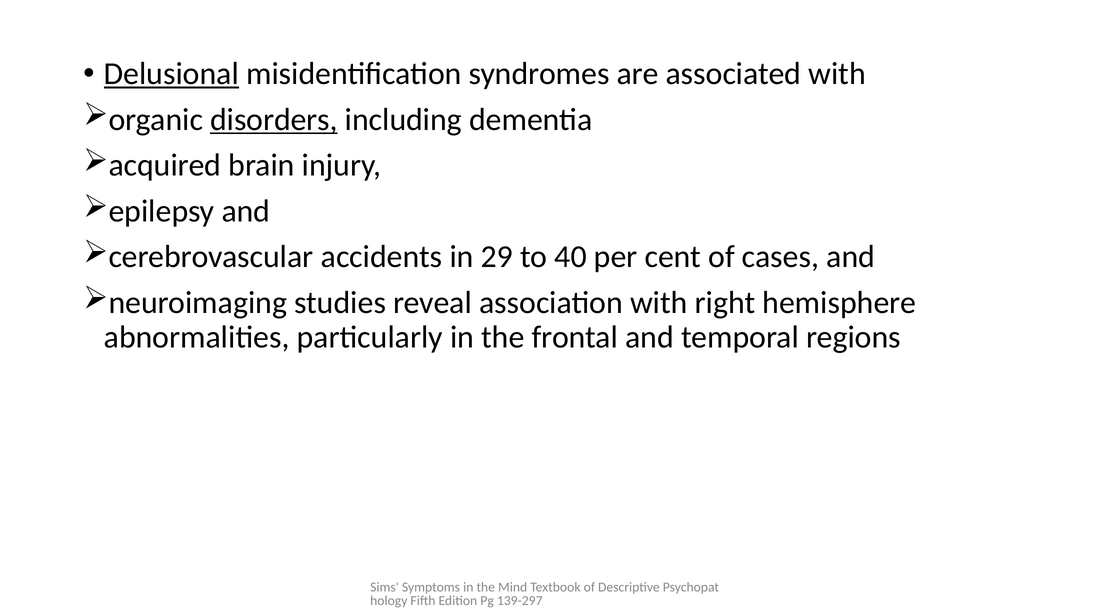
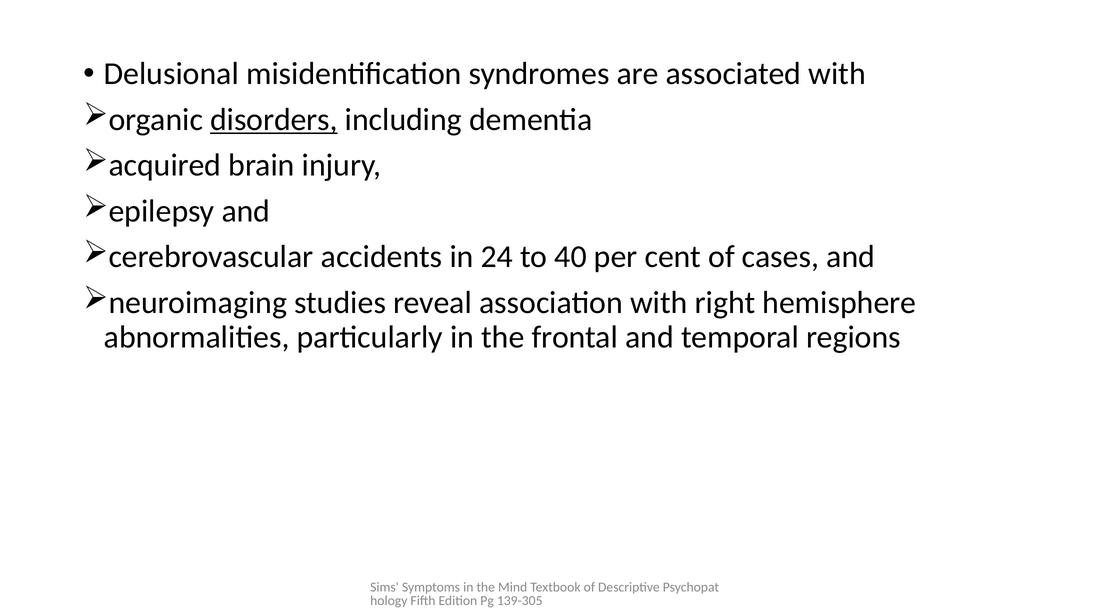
Delusional underline: present -> none (171, 74)
29: 29 -> 24 (497, 257)
139-297: 139-297 -> 139-305 (520, 601)
